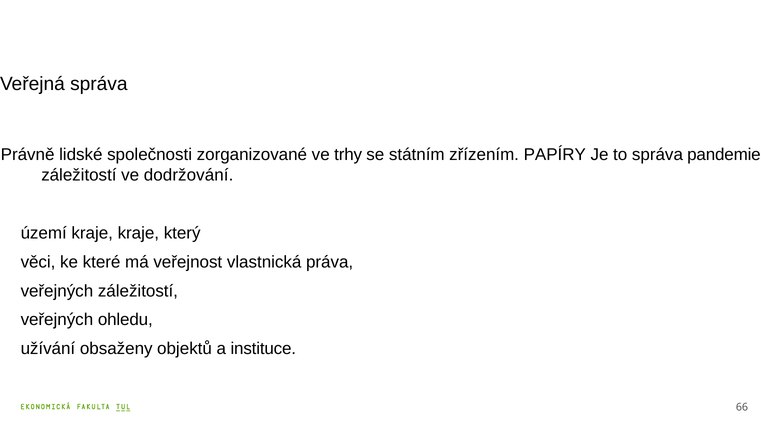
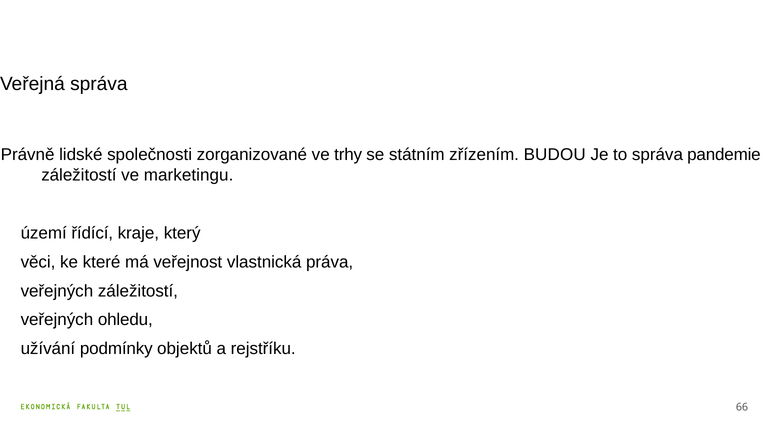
PAPÍRY: PAPÍRY -> BUDOU (555, 155)
dodržování: dodržování -> marketingu (189, 175)
území kraje: kraje -> řídící (92, 233)
obsaženy: obsaženy -> podmínky (116, 349)
instituce: instituce -> rejstříku (263, 349)
